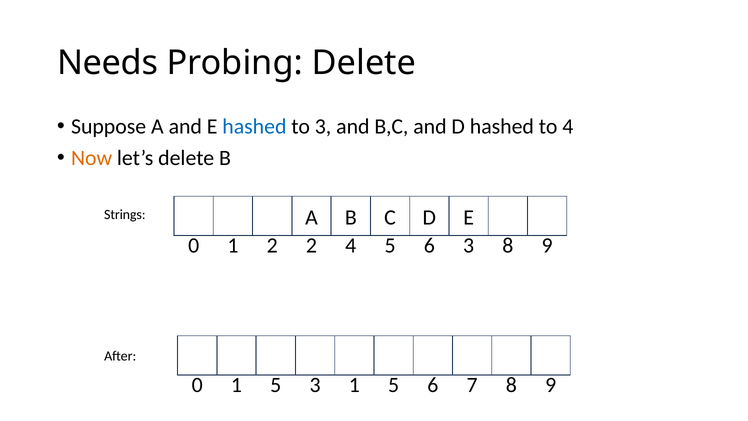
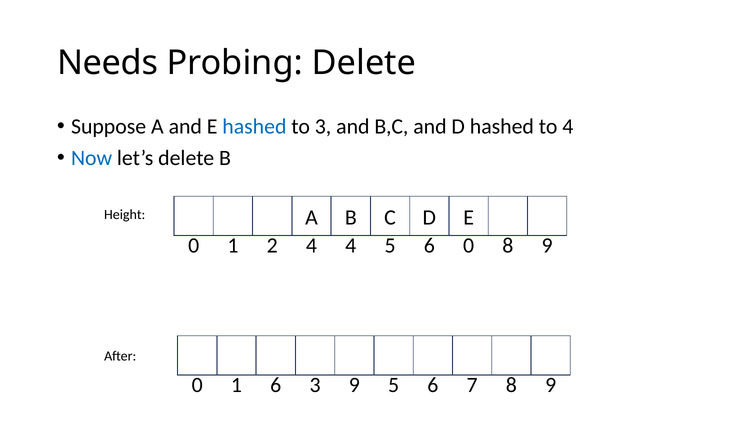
Now colour: orange -> blue (92, 158)
Strings: Strings -> Height (125, 215)
2 2: 2 -> 4 (311, 245)
6 3: 3 -> 0 (469, 245)
0 1 5: 5 -> 6 (276, 385)
3 1: 1 -> 9 (354, 385)
